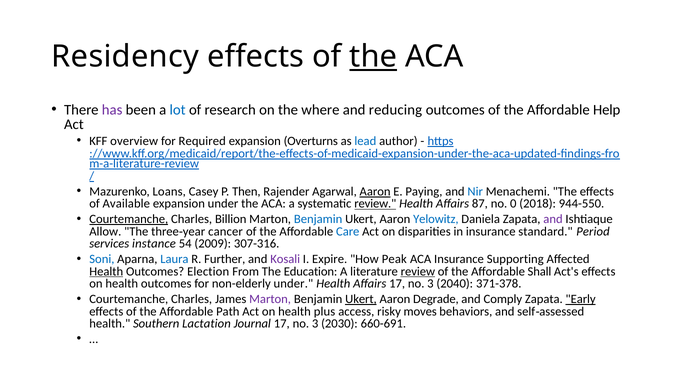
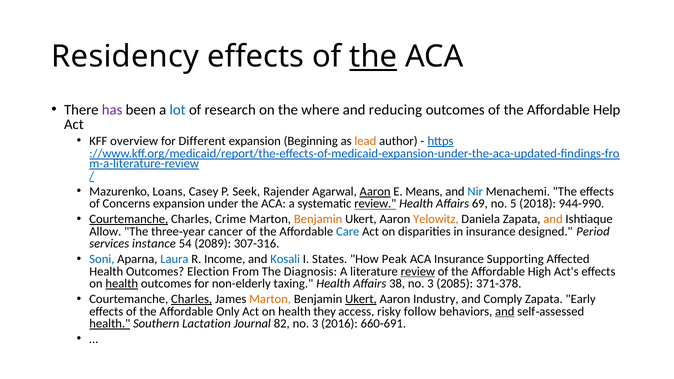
Required: Required -> Different (202, 141)
Overturns: Overturns -> Beginning (311, 141)
lead colour: blue -> orange (365, 141)
Then: Then -> Seek (246, 192)
Paying: Paying -> Means (424, 192)
Available: Available -> Concerns (126, 204)
87: 87 -> 69 (480, 204)
0: 0 -> 5 (513, 204)
944-550: 944-550 -> 944-990 (582, 204)
Billion: Billion -> Crime (231, 219)
Benjamin colour: blue -> orange (318, 219)
Yelowitz colour: blue -> orange (436, 219)
and colour: purple -> orange (553, 219)
standard: standard -> designed (545, 232)
2009: 2009 -> 2089 (213, 244)
Further: Further -> Income (225, 259)
Kosali colour: purple -> blue (285, 259)
Expire: Expire -> States (330, 259)
Health underline: present -> none (106, 272)
Education: Education -> Diagnosis (310, 272)
Shall: Shall -> High (539, 272)
health underline: none -> present (122, 284)
non-elderly under: under -> taxing (293, 284)
Affairs 17: 17 -> 38 (397, 284)
2040: 2040 -> 2085 (455, 284)
Charles underline: none -> present (192, 299)
Marton colour: purple -> orange (270, 299)
Degrade: Degrade -> Industry (436, 299)
Early underline: present -> none (581, 299)
Path: Path -> Only (228, 311)
plus: plus -> they (325, 311)
moves: moves -> follow (420, 311)
and underline: none -> present (505, 311)
health underline: none -> present (110, 324)
Journal 17: 17 -> 82 (282, 324)
2030: 2030 -> 2016 (339, 324)
